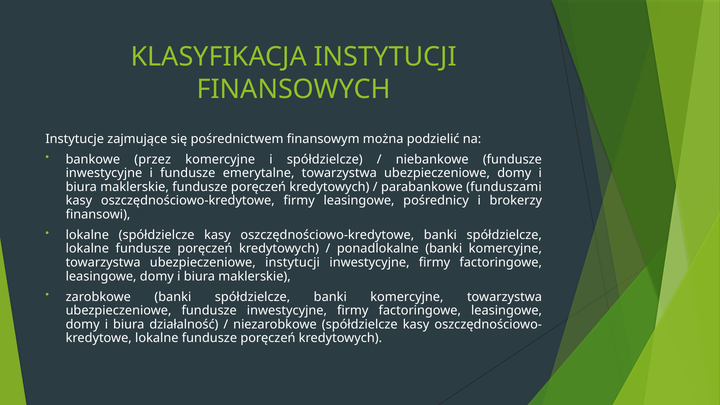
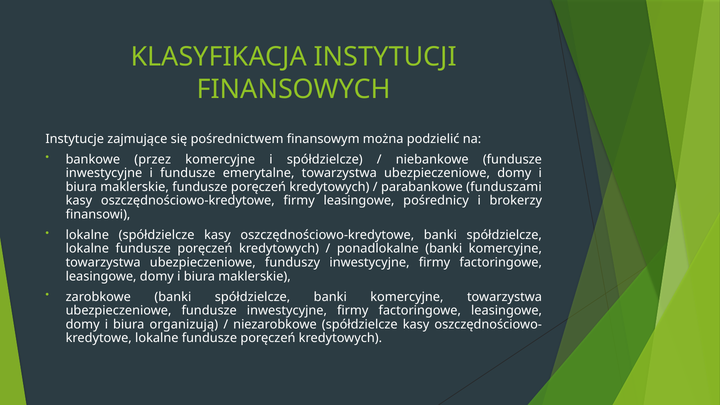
ubezpieczeniowe instytucji: instytucji -> funduszy (293, 263)
działalność: działalność -> organizują (184, 324)
